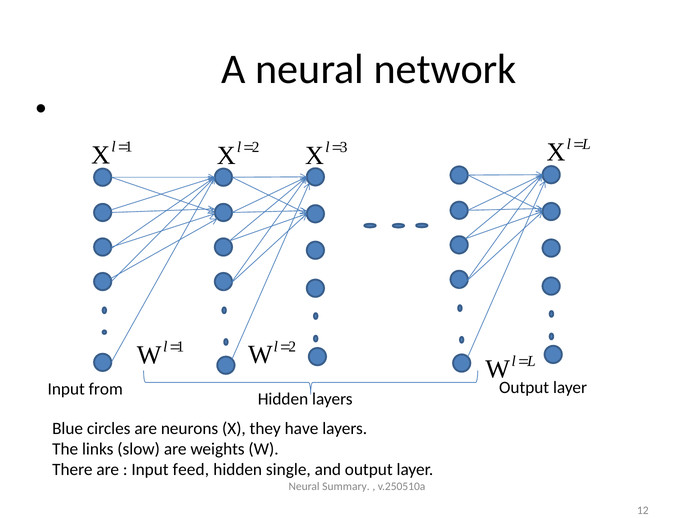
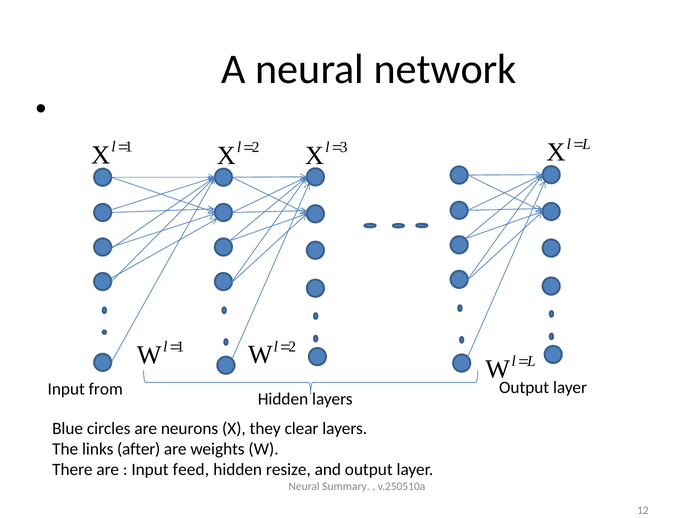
have: have -> clear (302, 428)
slow: slow -> after (139, 449)
single: single -> resize (288, 469)
